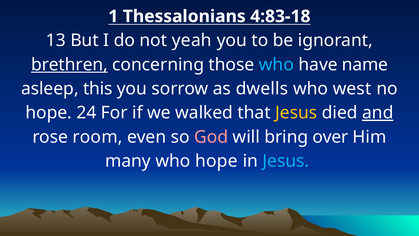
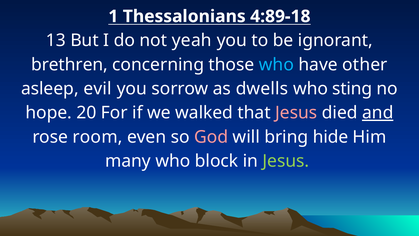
4:83-18: 4:83-18 -> 4:89-18 (280, 16)
brethren underline: present -> none (69, 65)
name: name -> other (365, 65)
this: this -> evil (98, 89)
west: west -> sting (352, 89)
24: 24 -> 20 (86, 113)
Jesus colour: yellow -> pink (296, 113)
over: over -> hide (331, 137)
who hope: hope -> block (217, 161)
Jesus colour: light blue -> light green (286, 161)
